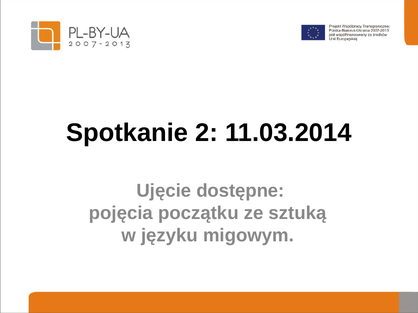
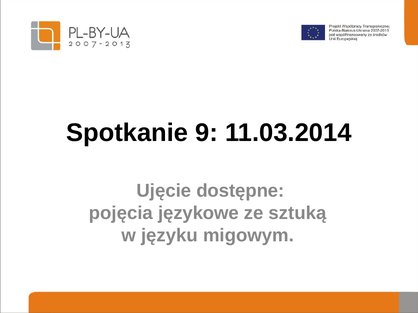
2: 2 -> 9 (207, 133)
początku: początku -> językowe (198, 213)
